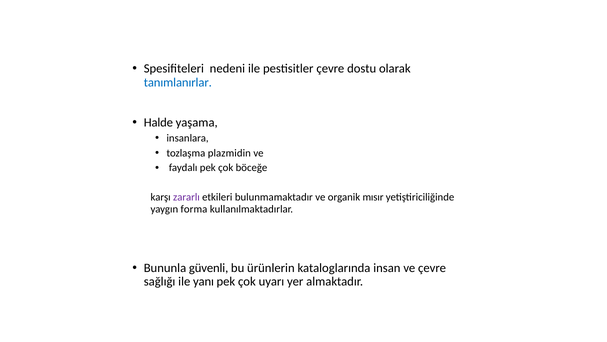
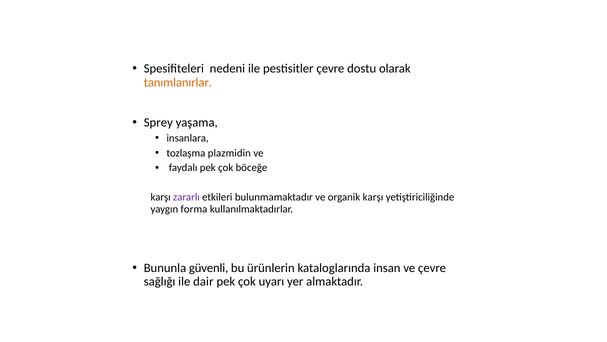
tanımlanırlar colour: blue -> orange (178, 82)
Halde: Halde -> Sprey (158, 122)
organik mısır: mısır -> karşı (373, 197)
yanı: yanı -> dair (203, 281)
